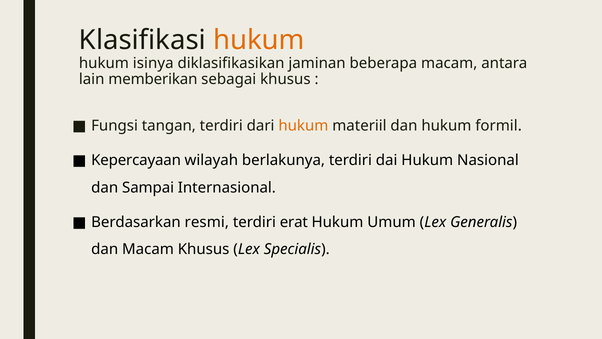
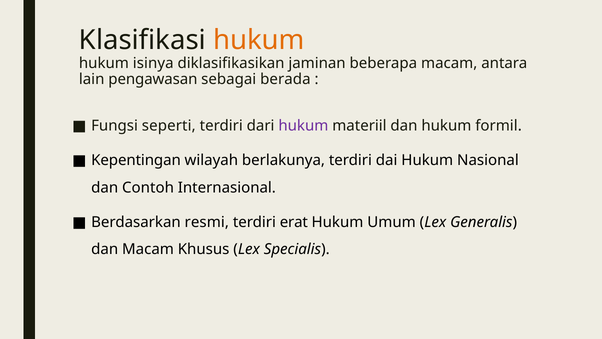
memberikan: memberikan -> pengawasan (153, 79)
sebagai khusus: khusus -> berada (285, 79)
tangan: tangan -> seperti (169, 126)
hukum colour: orange -> purple (303, 126)
Kepercayaan: Kepercayaan -> Kepentingan (136, 160)
Sampai: Sampai -> Contoh (148, 187)
